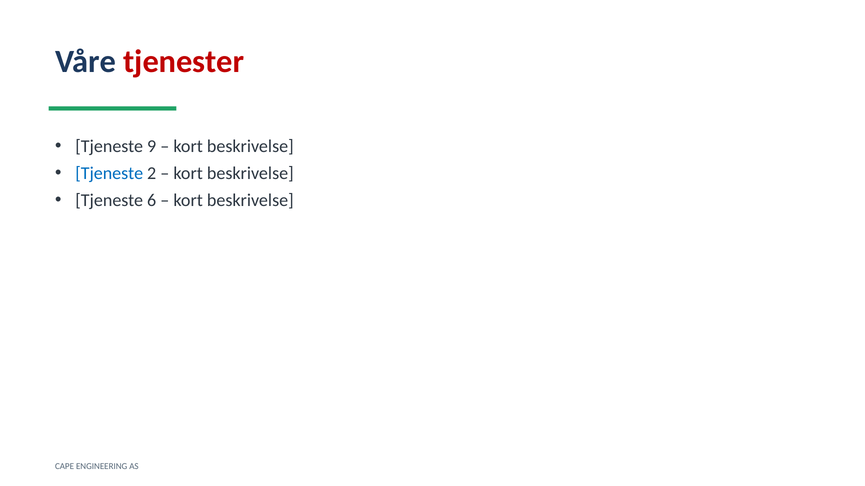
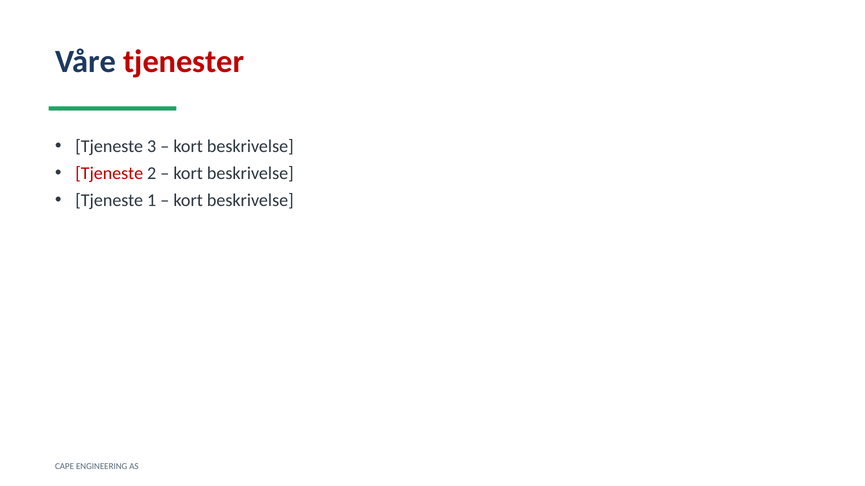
9: 9 -> 3 (152, 147)
Tjeneste colour: blue -> red (109, 174)
6: 6 -> 1 (152, 201)
